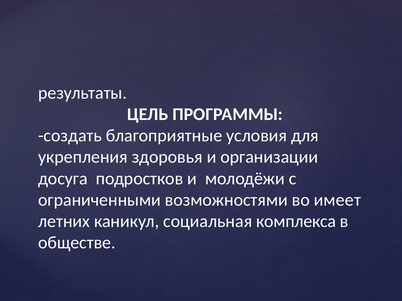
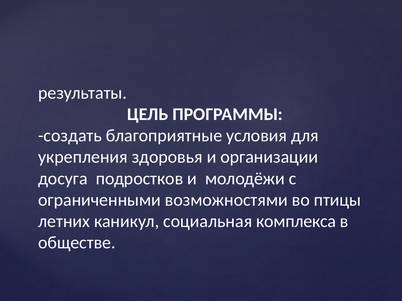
имеет: имеет -> птицы (337, 200)
